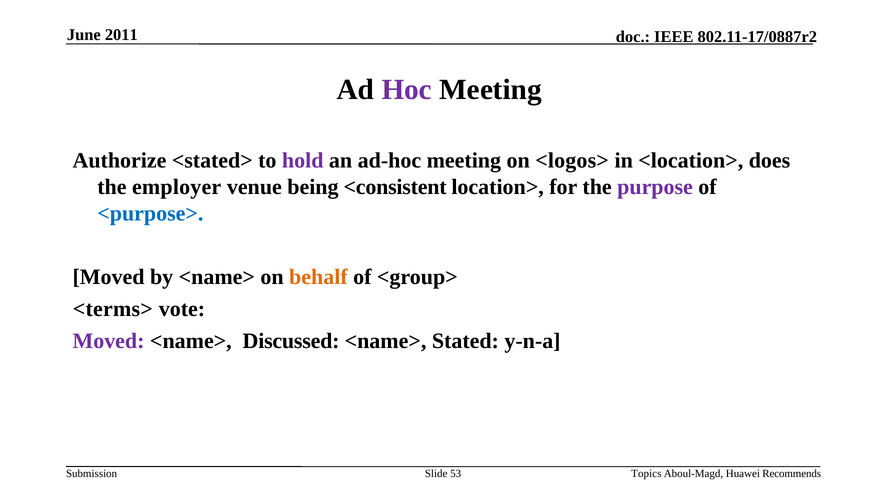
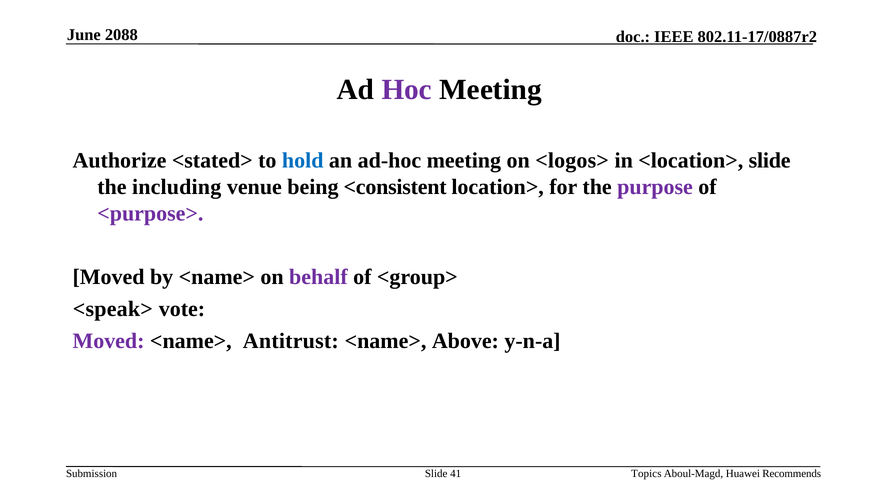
2011: 2011 -> 2088 (121, 35)
hold colour: purple -> blue (303, 161)
<location> does: does -> slide (770, 161)
employer: employer -> including (177, 187)
<purpose> colour: blue -> purple (150, 214)
behalf colour: orange -> purple (318, 277)
<terms>: <terms> -> <speak> (113, 309)
Discussed: Discussed -> Antitrust (291, 341)
Stated: Stated -> Above (465, 341)
53: 53 -> 41 (456, 474)
